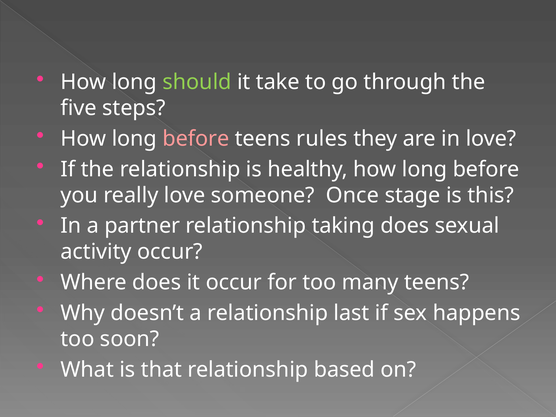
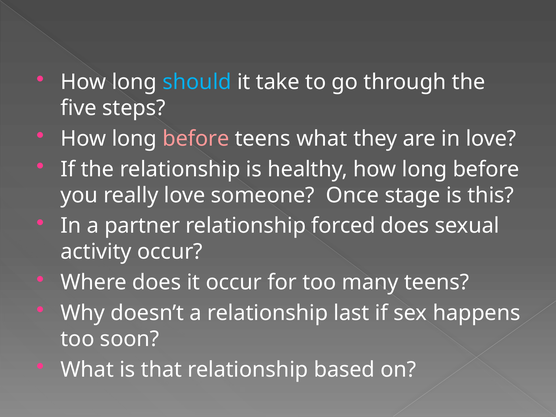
should colour: light green -> light blue (197, 82)
teens rules: rules -> what (322, 139)
taking: taking -> forced (343, 226)
